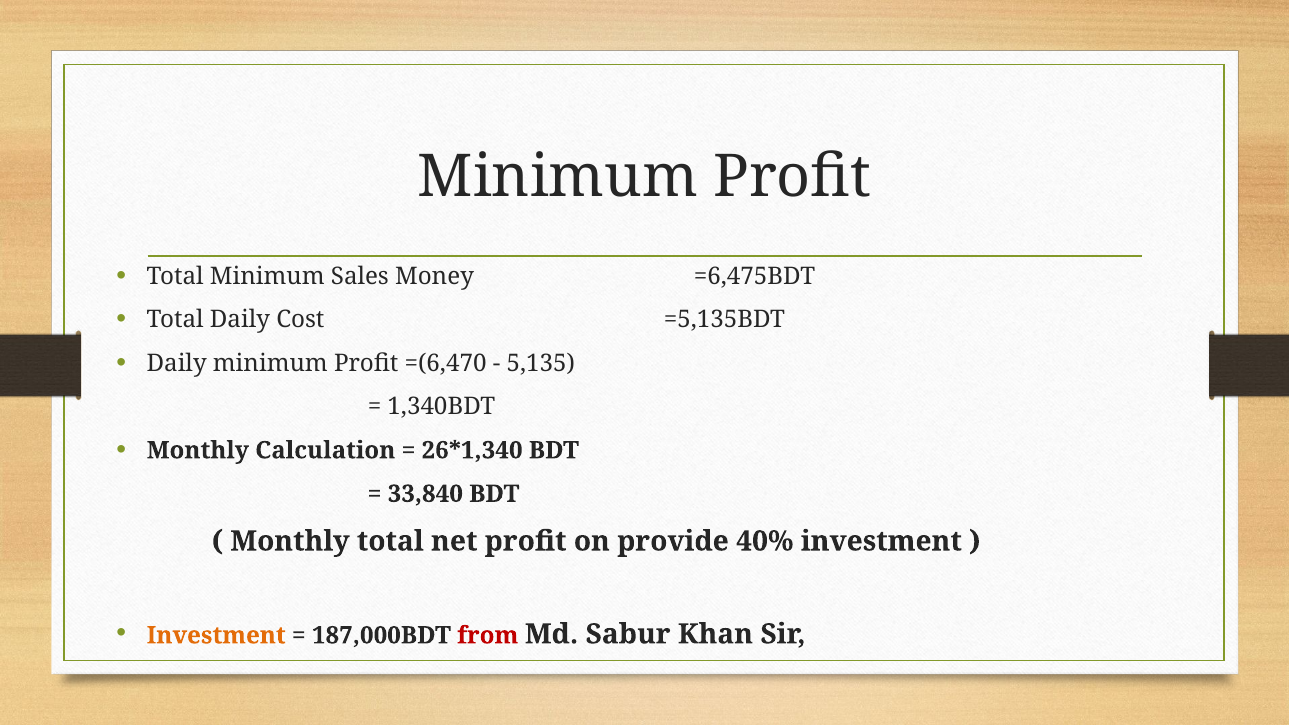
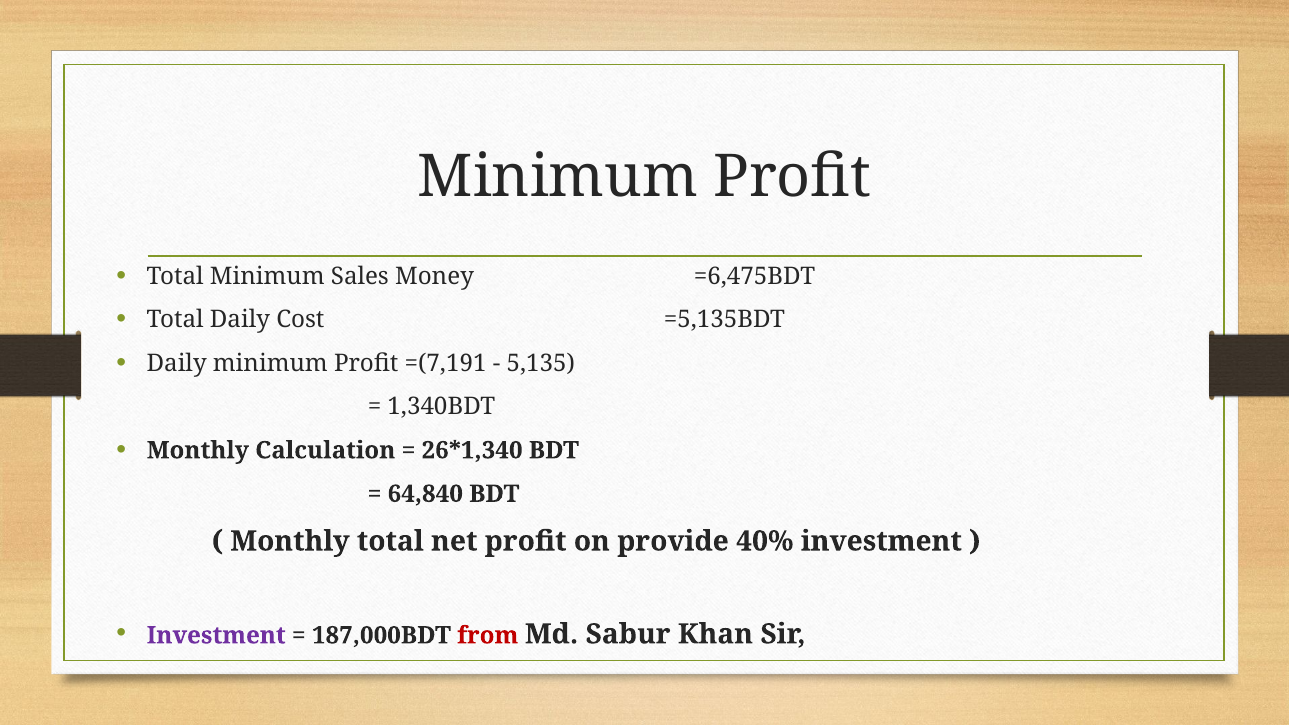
=(6,470: =(6,470 -> =(7,191 (446, 363)
33,840: 33,840 -> 64,840 (425, 494)
Investment colour: orange -> purple (216, 636)
